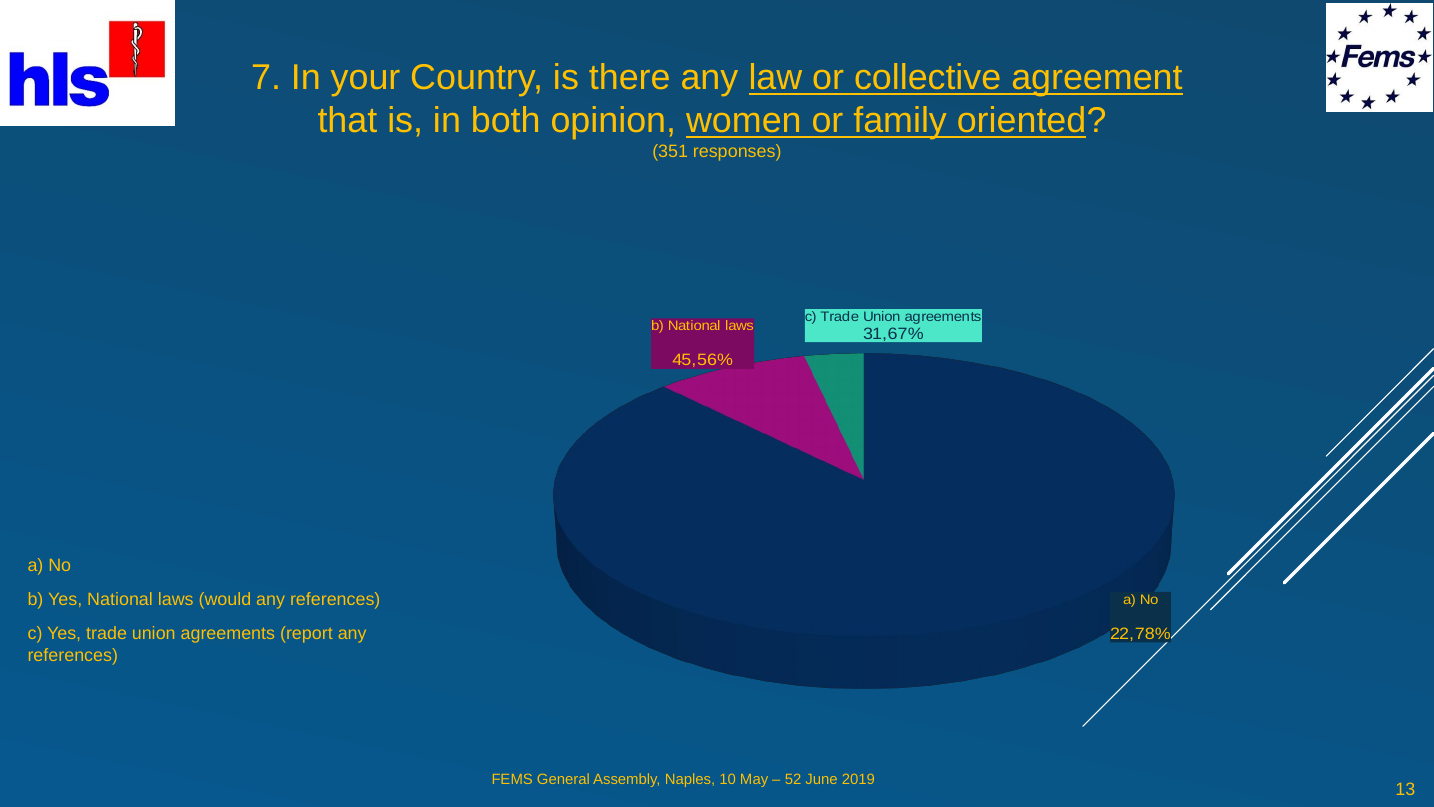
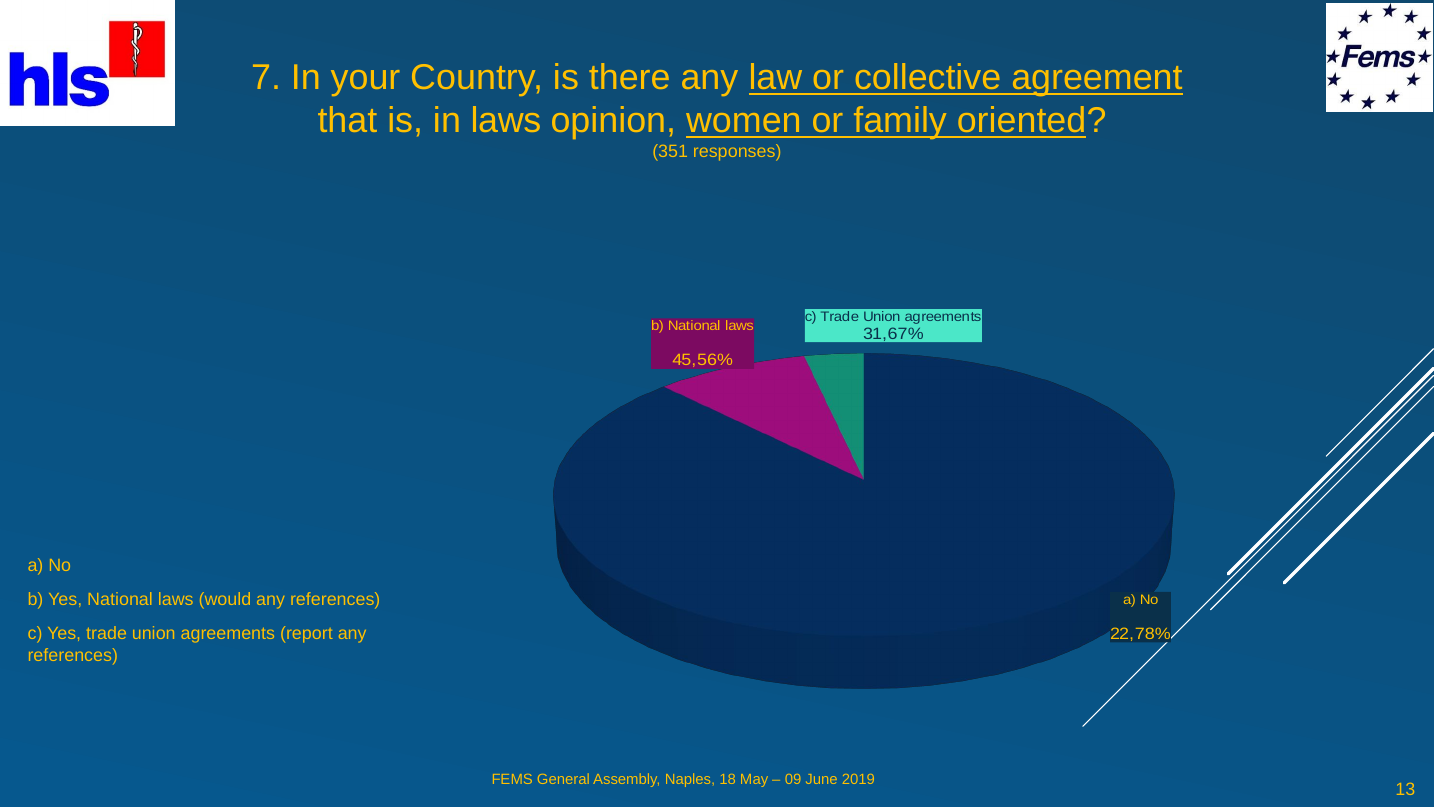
in both: both -> laws (506, 121)
10: 10 -> 18 (728, 779)
52: 52 -> 09 (793, 779)
